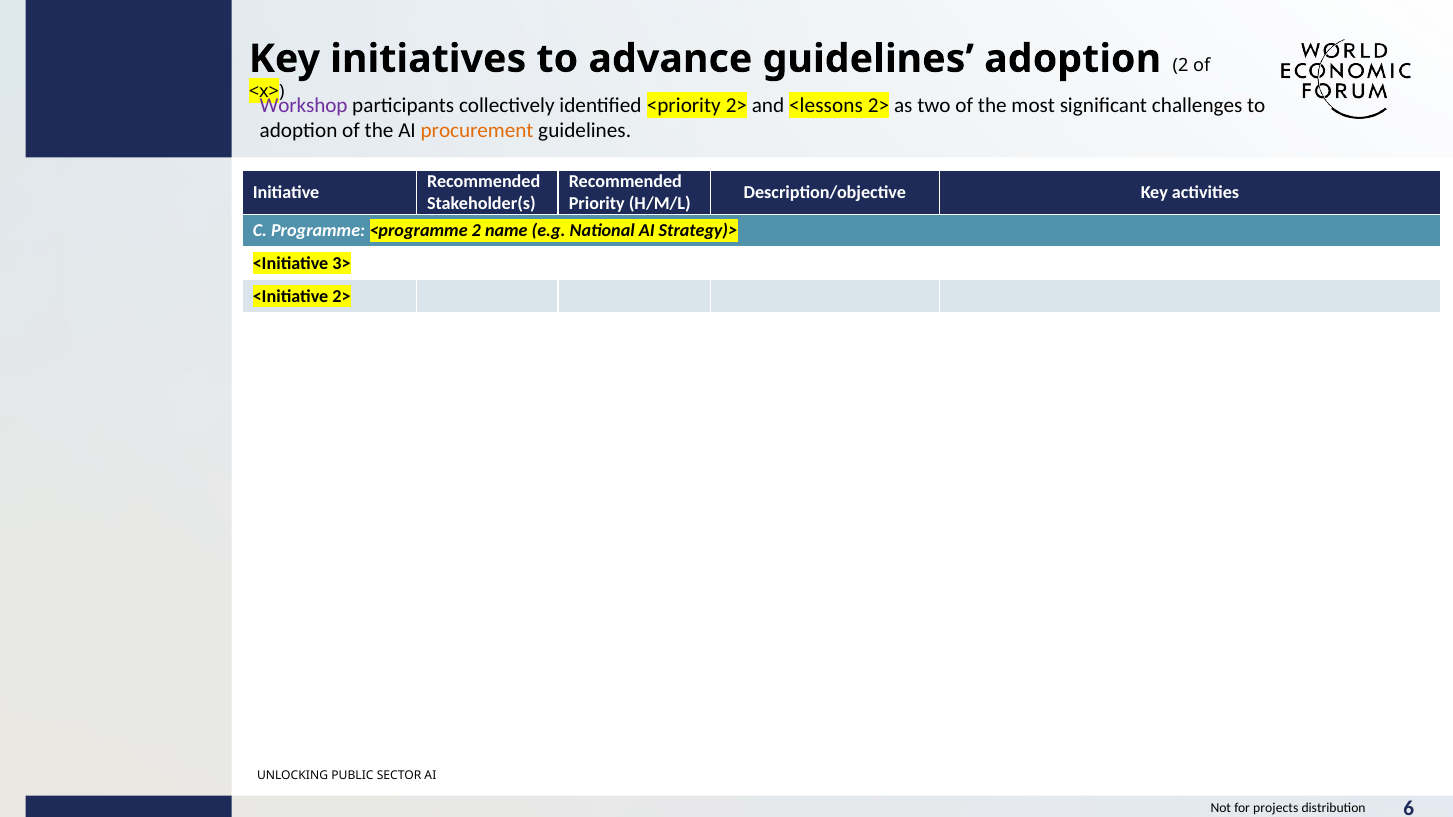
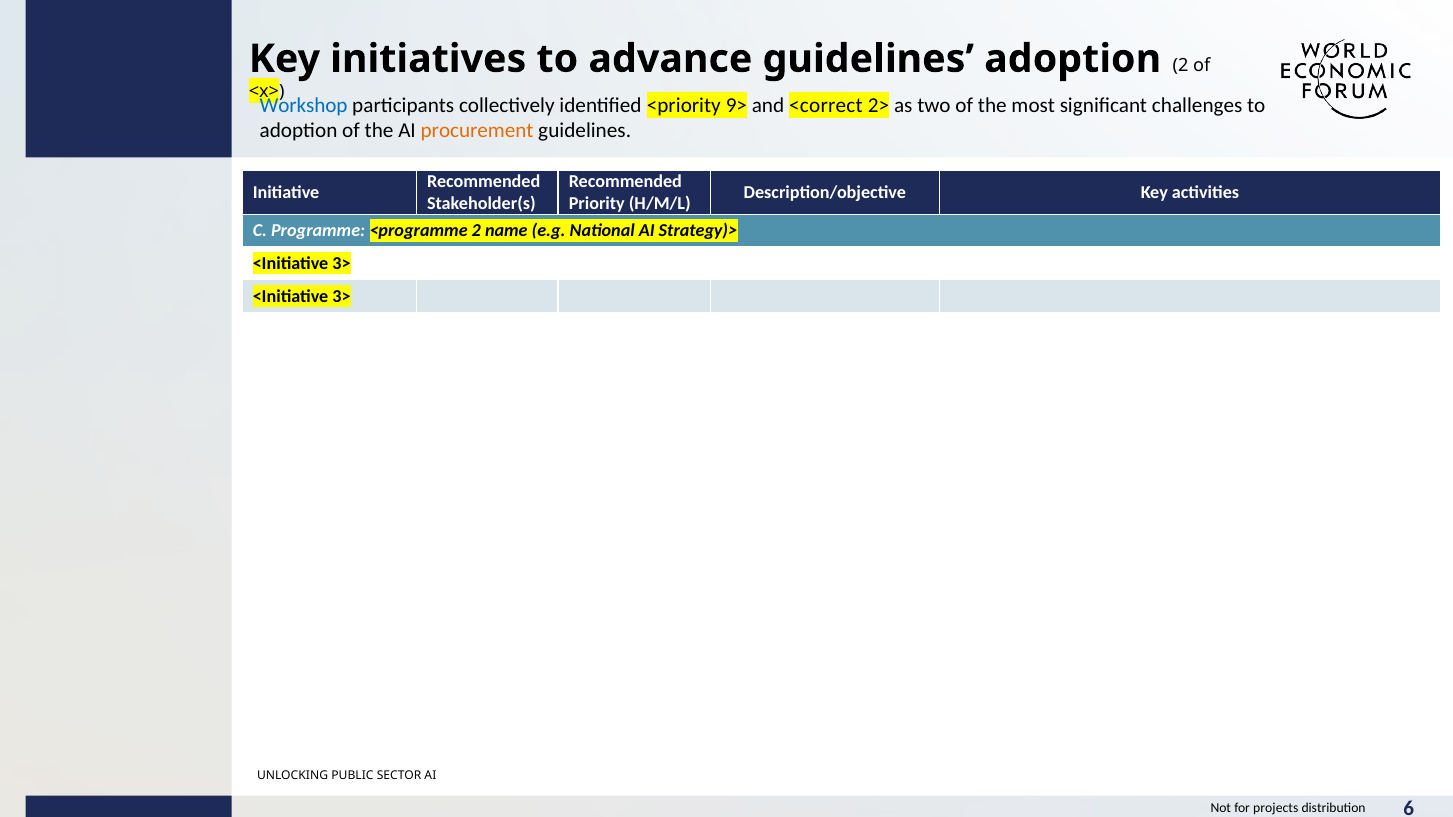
Workshop colour: purple -> blue (304, 106)
<priority 2>: 2> -> 9> (736, 106)
<lessons: <lessons -> <correct (826, 106)
2>: 2> -> 3> (342, 296)
